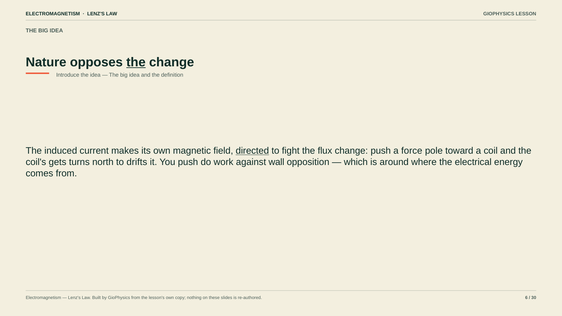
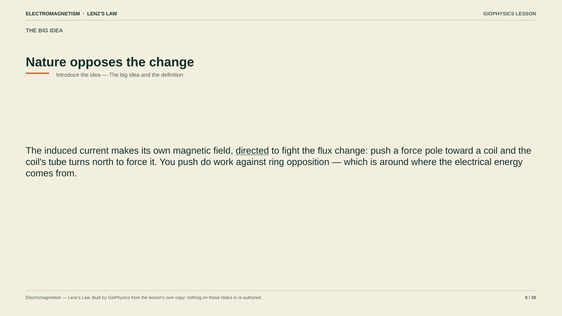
the underline: present -> none (136, 62)
gets: gets -> tube (58, 162)
to drifts: drifts -> force (137, 162)
wall: wall -> ring (276, 162)
